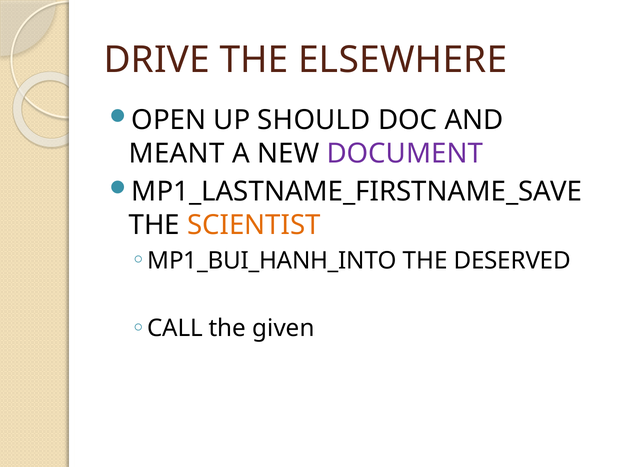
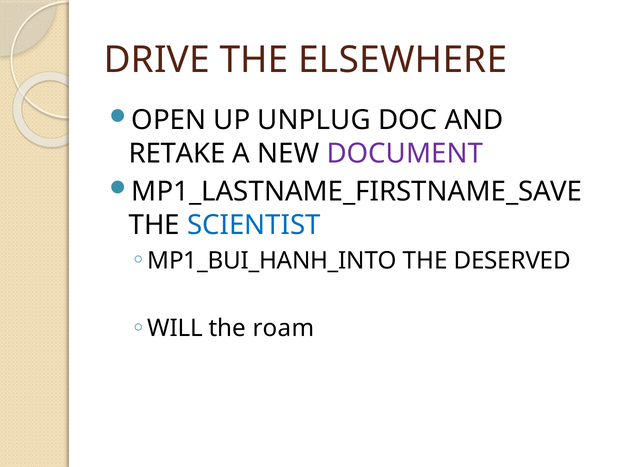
SHOULD: SHOULD -> UNPLUG (314, 120)
MEANT: MEANT -> RETAKE (177, 153)
SCIENTIST colour: orange -> blue (254, 225)
CALL: CALL -> WILL (175, 328)
given: given -> roam (283, 328)
